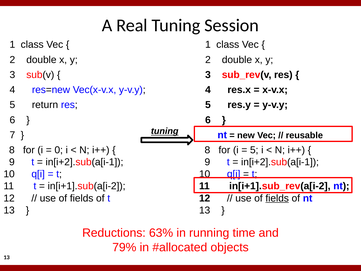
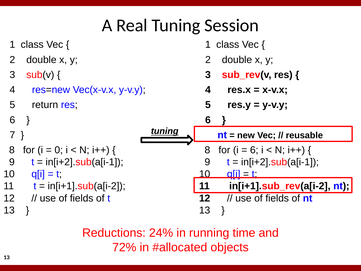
5: 5 -> 6 (254, 150)
fields underline: present -> none (277, 198)
63%: 63% -> 24% (161, 233)
79%: 79% -> 72% (124, 247)
